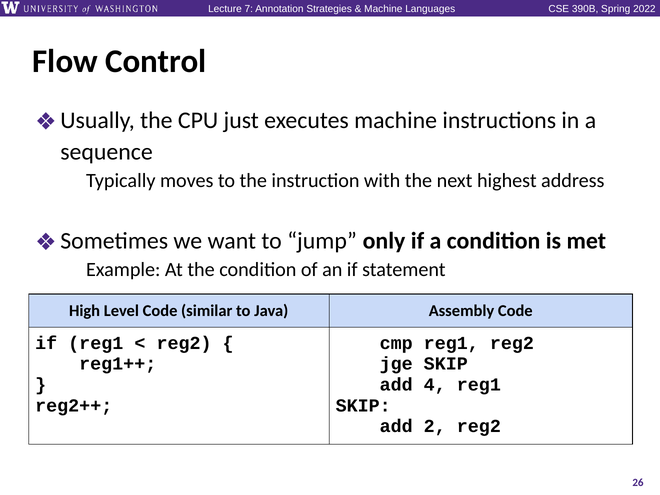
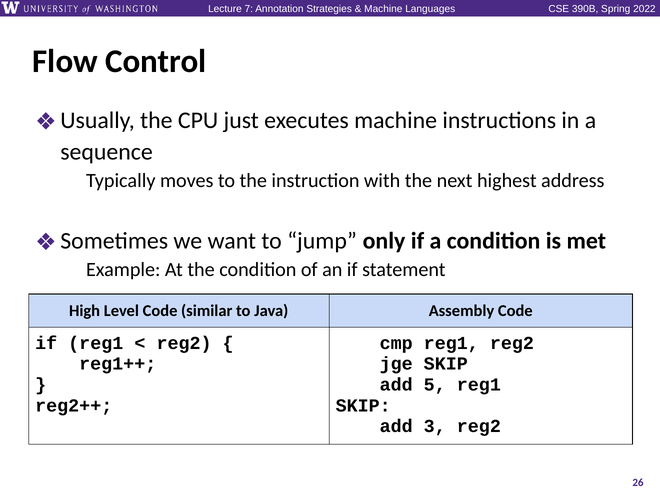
4: 4 -> 5 (435, 385)
2: 2 -> 3 (435, 426)
